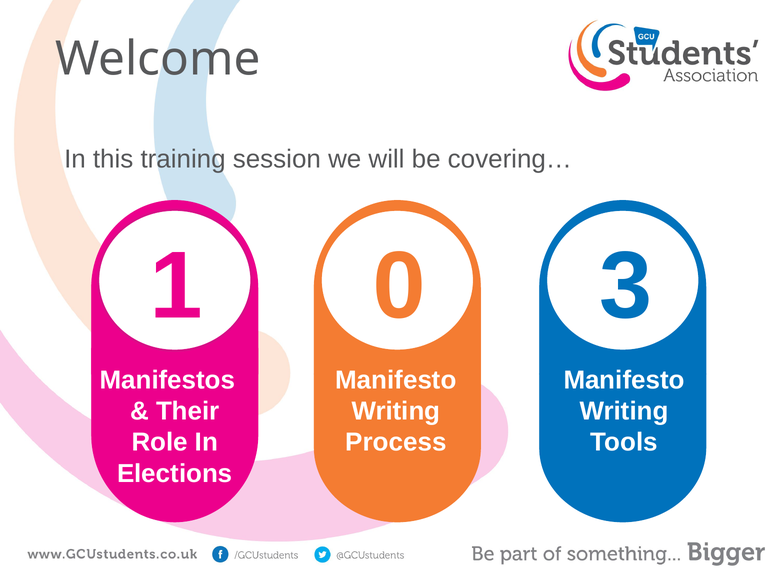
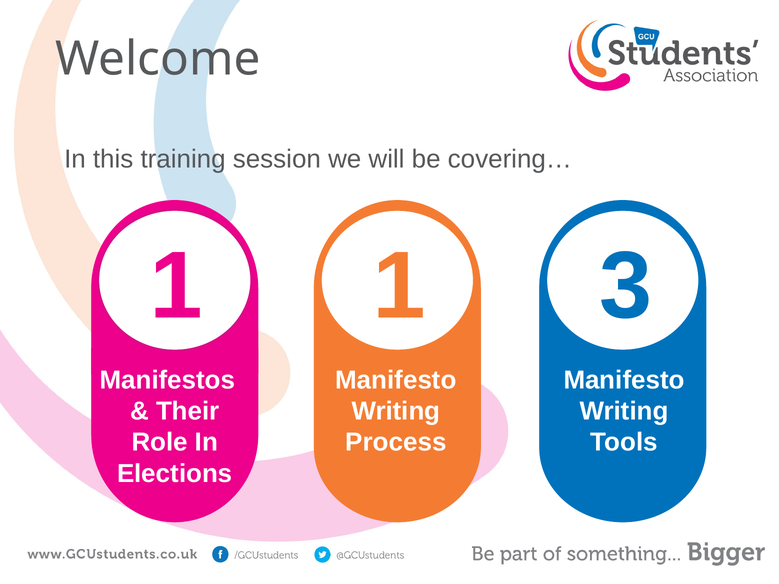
1 0: 0 -> 1 (399, 286)
